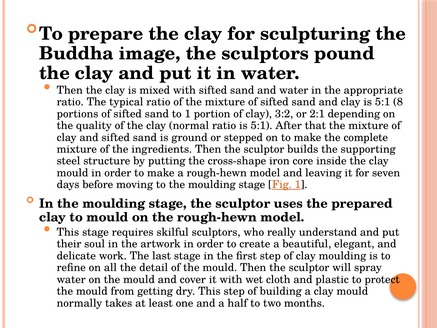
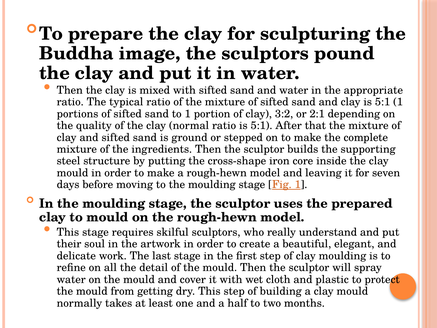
5:1 8: 8 -> 1 (398, 102)
